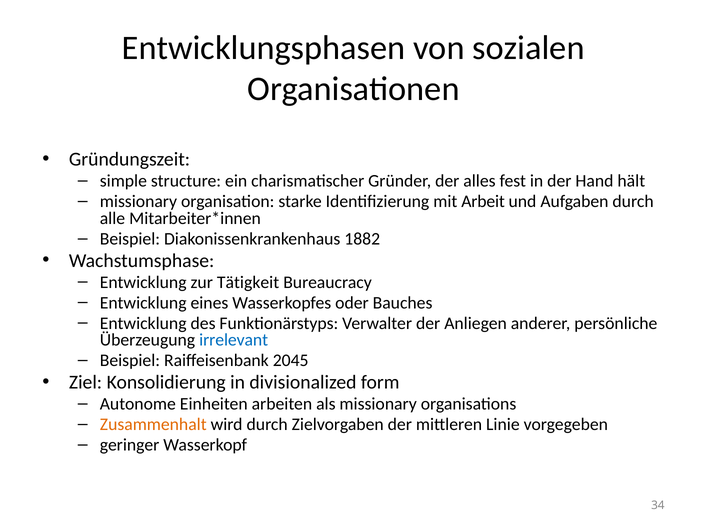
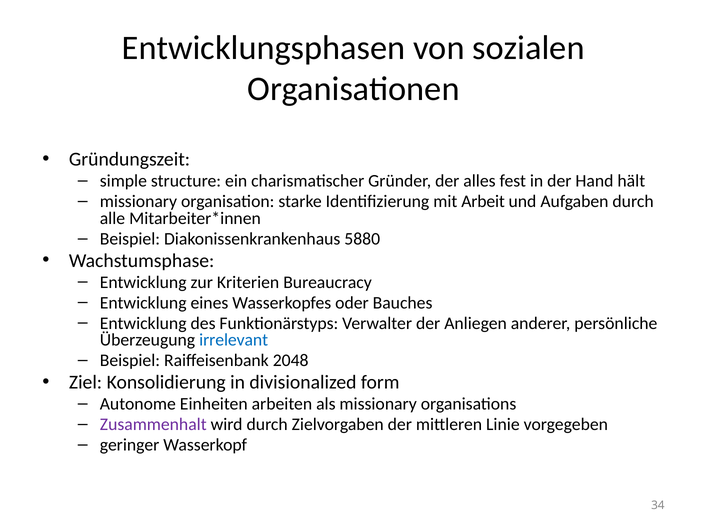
1882: 1882 -> 5880 (362, 239)
Tätigkeit: Tätigkeit -> Kriterien (248, 282)
2045: 2045 -> 2048 (291, 361)
Zusammenhalt colour: orange -> purple (153, 425)
